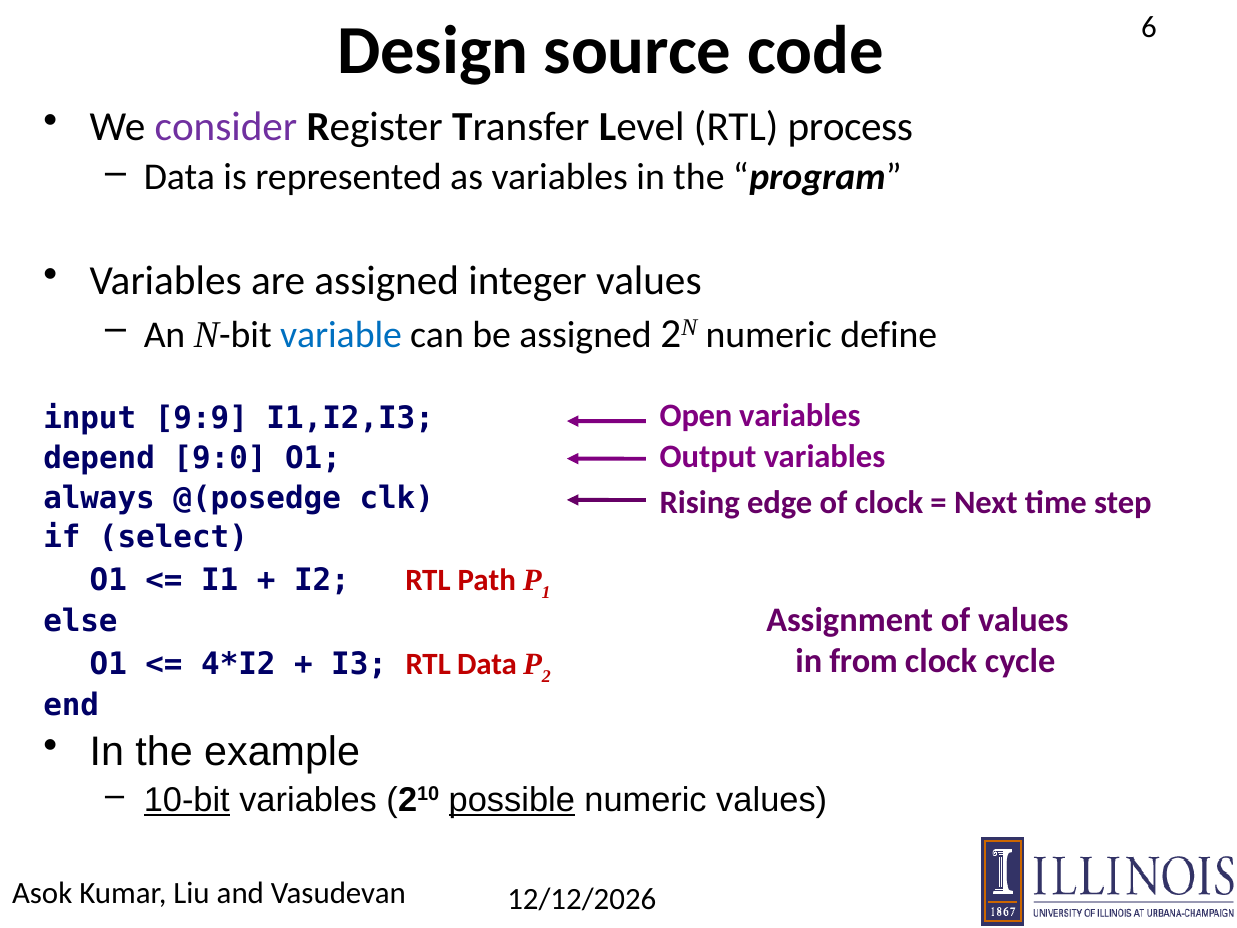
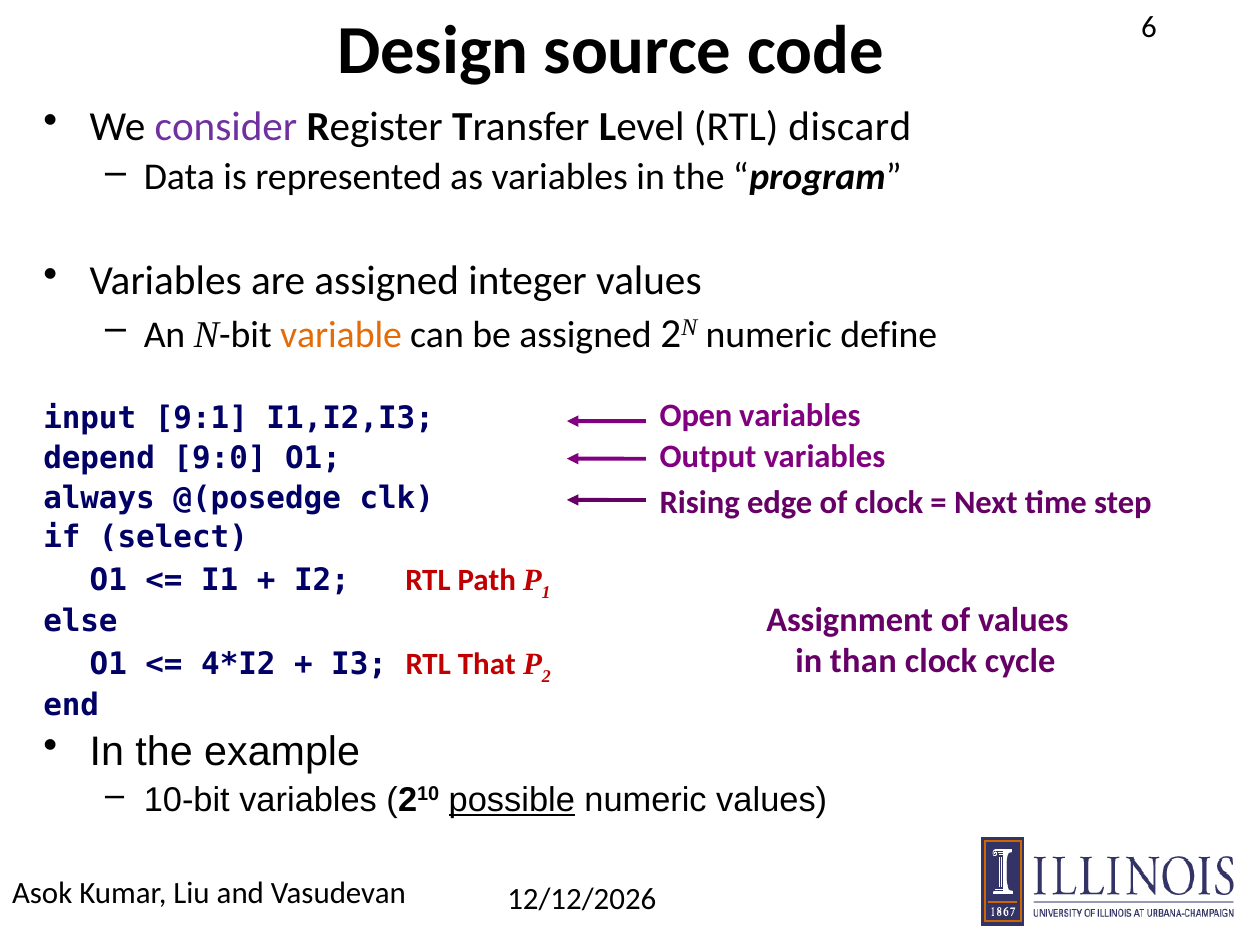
process: process -> discard (850, 127)
variable colour: blue -> orange (341, 335)
9:9: 9:9 -> 9:1 (201, 419)
from: from -> than (863, 661)
RTL Data: Data -> That (487, 664)
10-bit underline: present -> none (187, 800)
